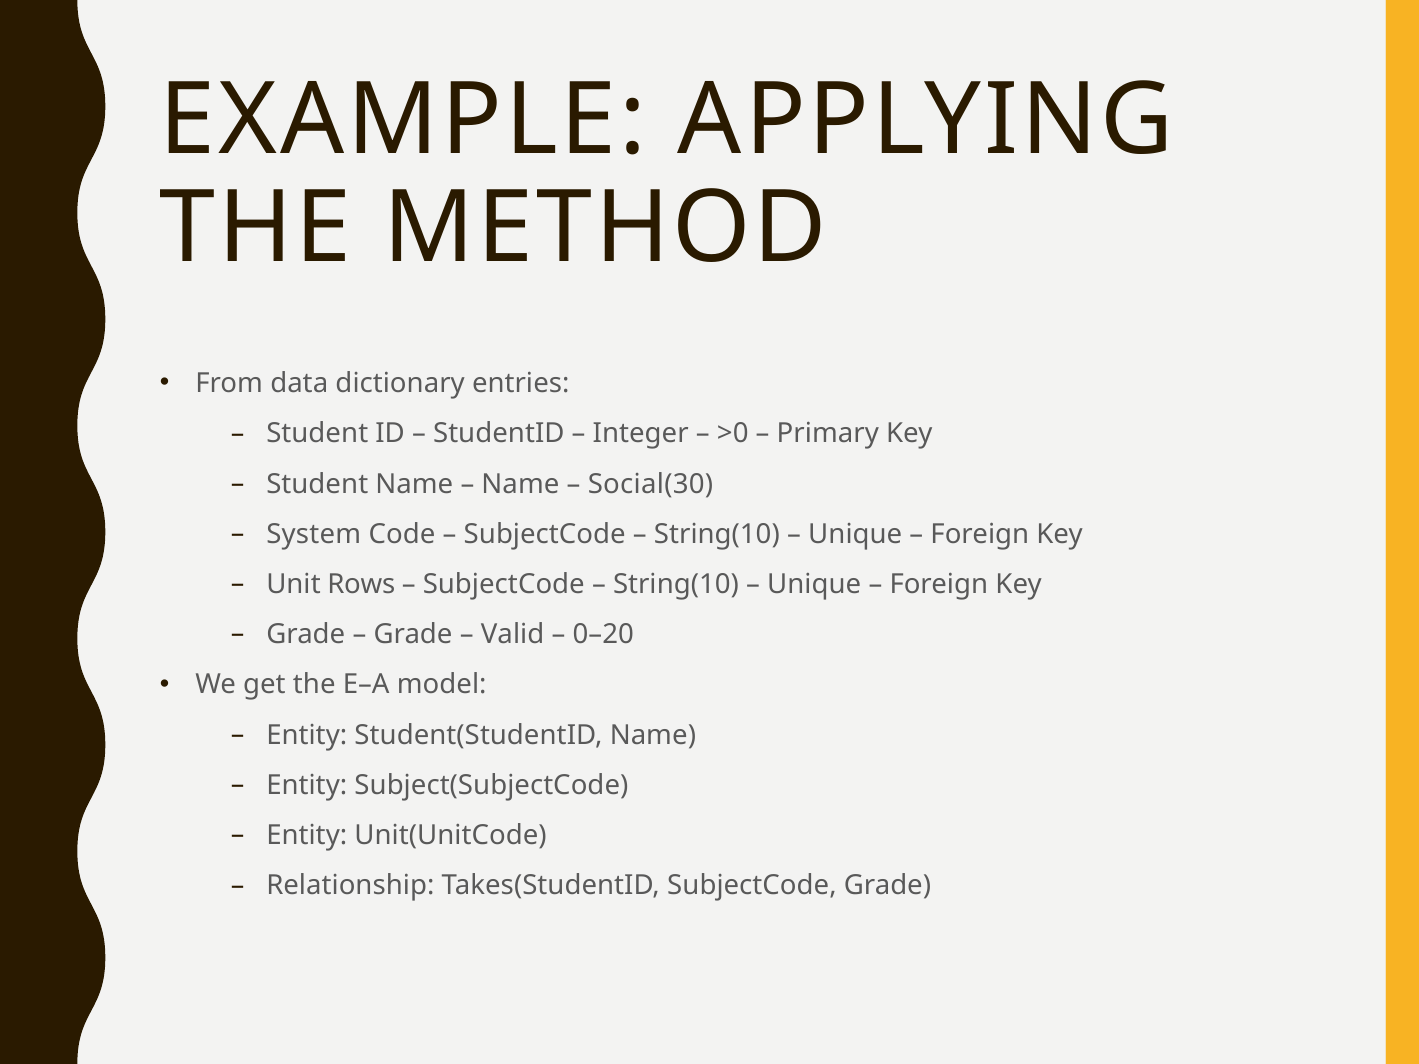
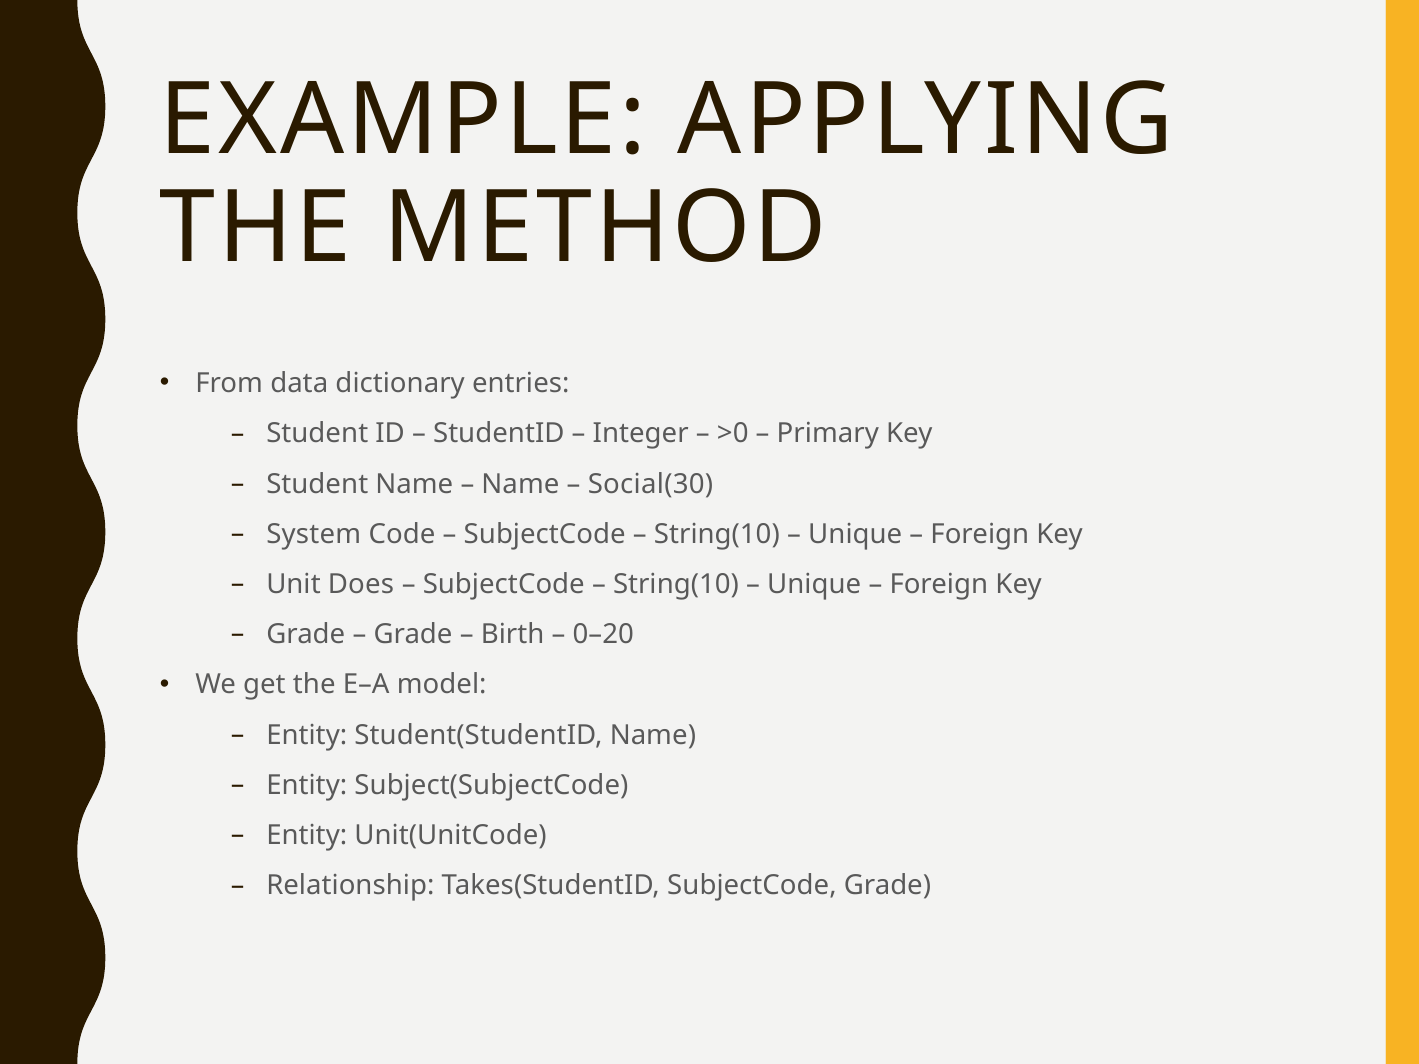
Rows: Rows -> Does (361, 585)
Valid: Valid -> Birth (513, 635)
